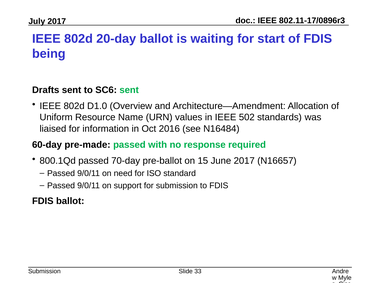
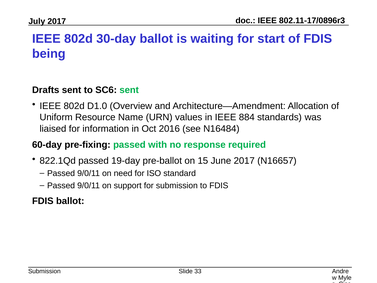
20-day: 20-day -> 30-day (116, 39)
502: 502 -> 884 (247, 117)
pre-made: pre-made -> pre-fixing (88, 145)
800.1Qd: 800.1Qd -> 822.1Qd (58, 161)
70-day: 70-day -> 19-day (126, 161)
